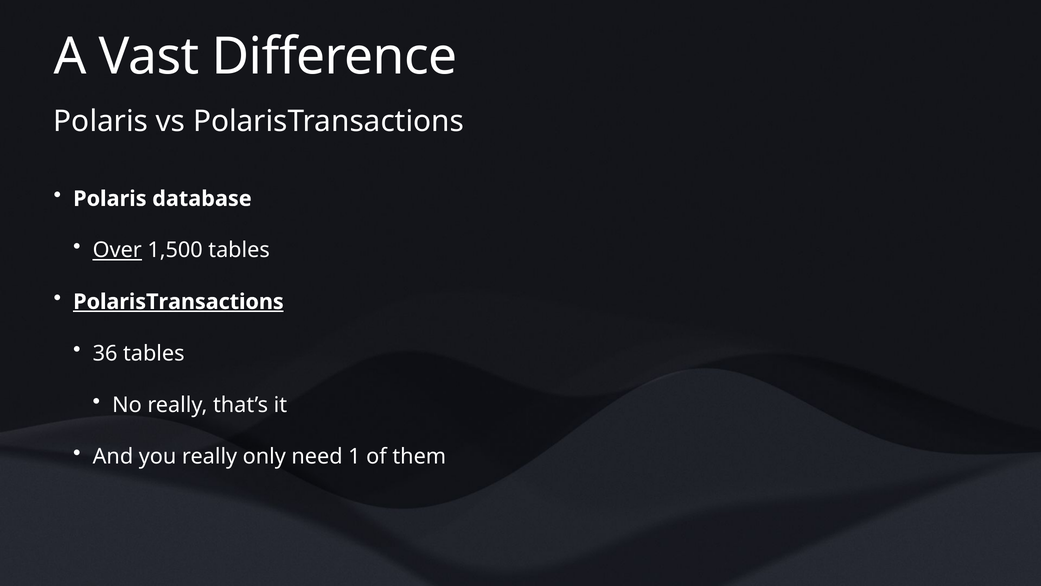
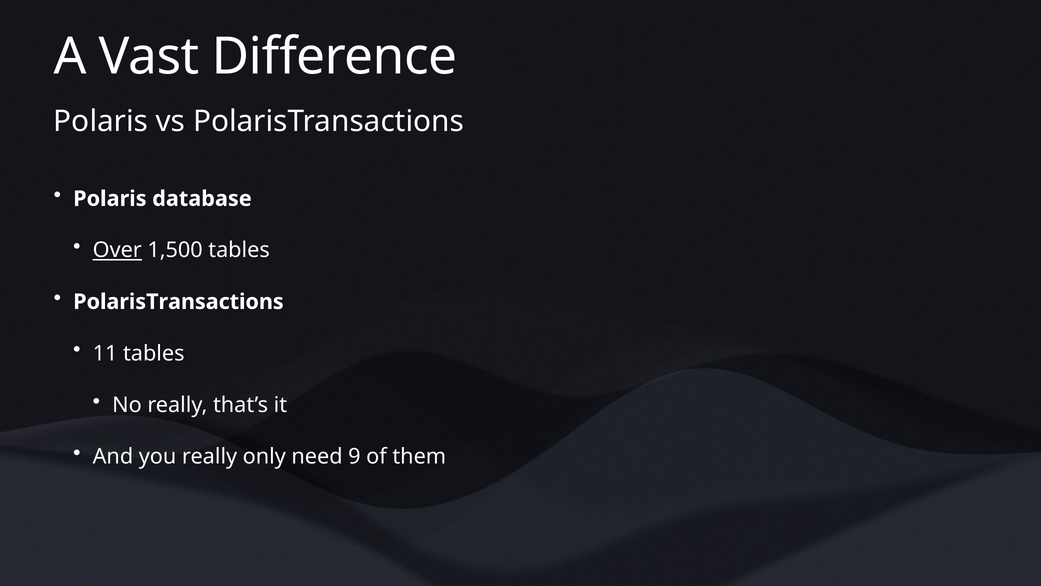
PolarisTransactions underline: present -> none (178, 302)
36: 36 -> 11 (105, 353)
1: 1 -> 9 (354, 456)
